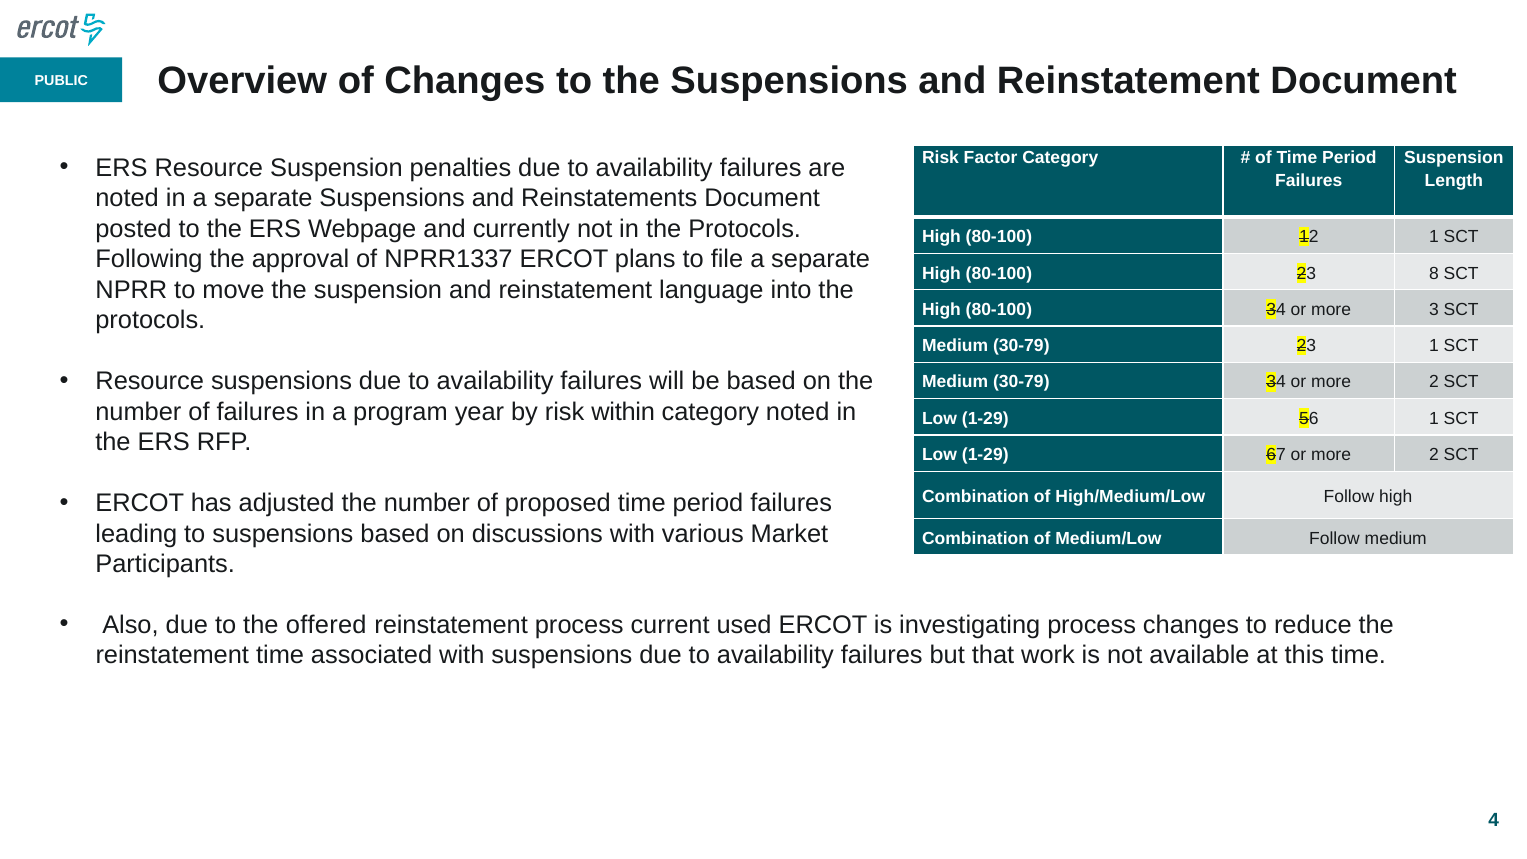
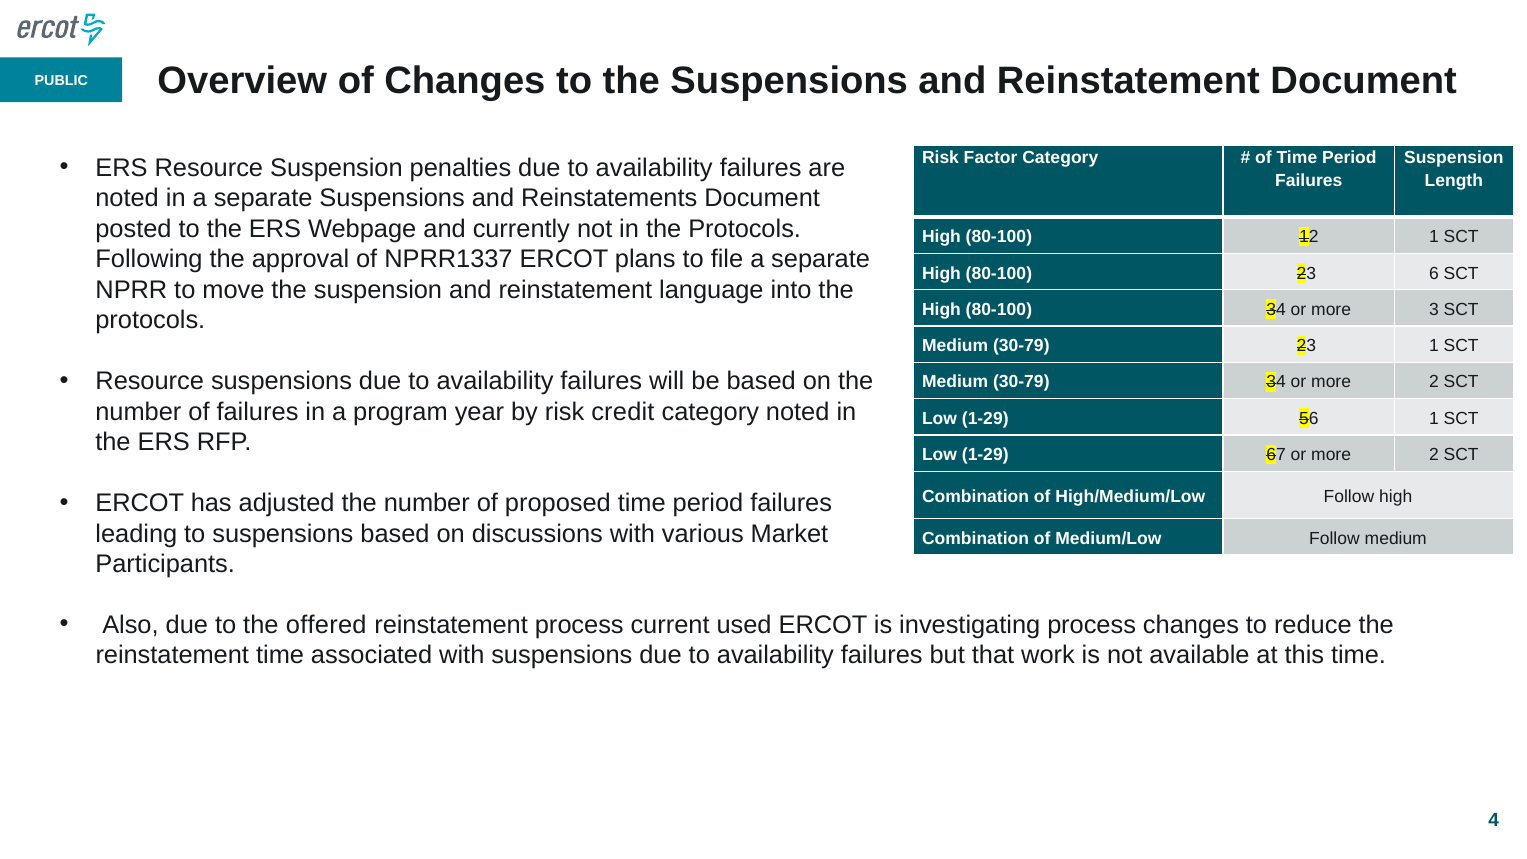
8: 8 -> 6 (1434, 273)
within: within -> credit (623, 412)
